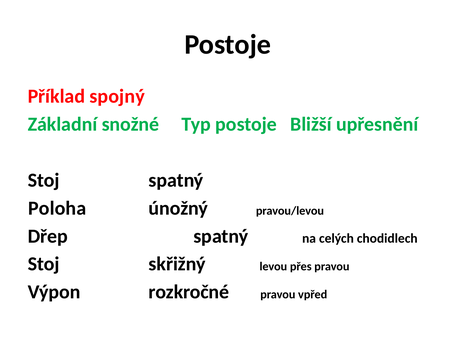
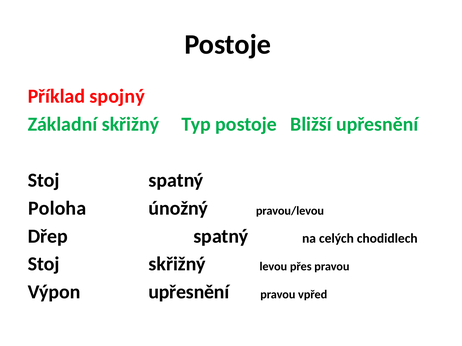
Základní snožné: snožné -> skřižný (130, 124)
Výpon rozkročné: rozkročné -> upřesnění (189, 292)
